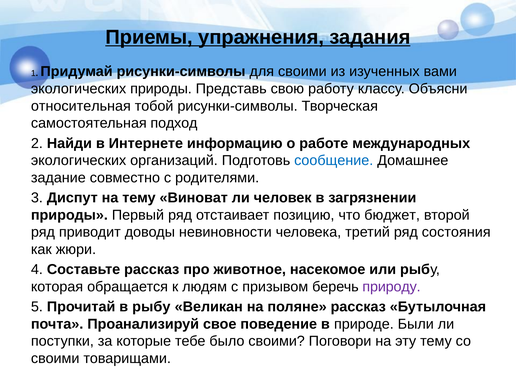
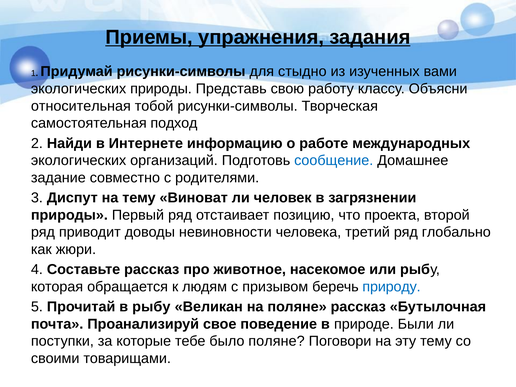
для своими: своими -> стыдно (302, 72)
бюджет: бюджет -> проекта (392, 215)
состояния: состояния -> глобально (456, 232)
природу colour: purple -> blue (391, 287)
было своими: своими -> поляне (277, 341)
